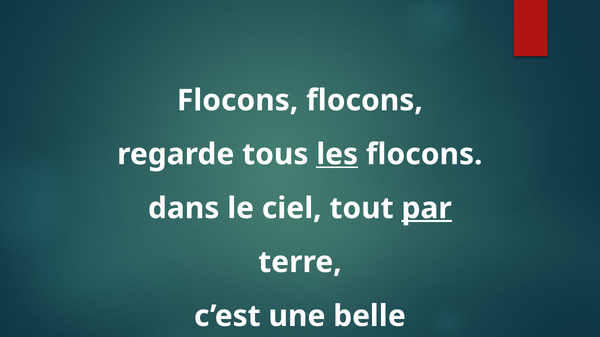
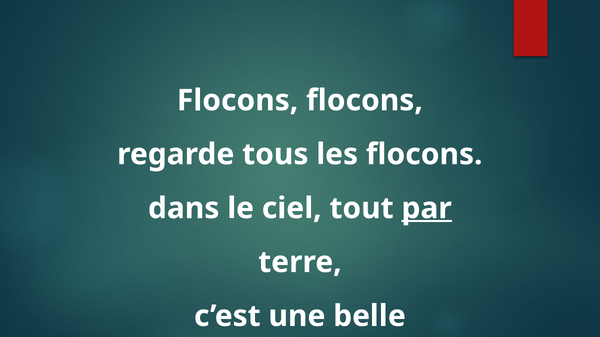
les underline: present -> none (337, 155)
